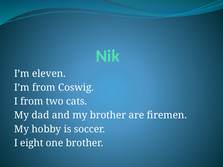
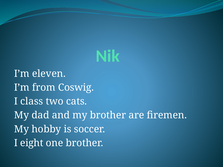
I from: from -> class (32, 101)
